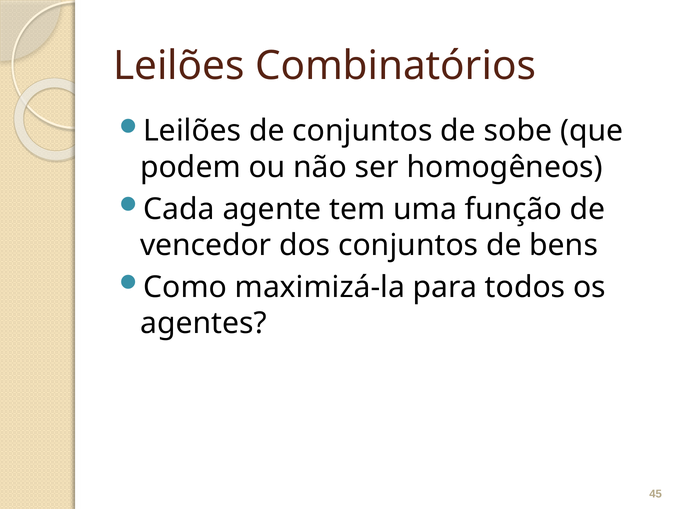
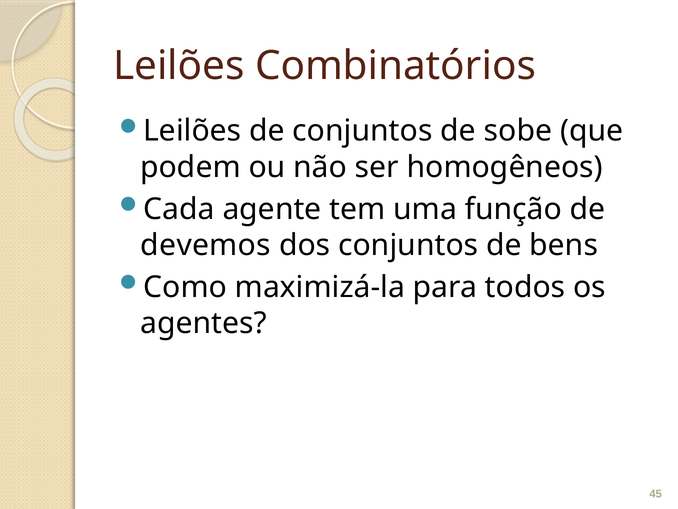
vencedor: vencedor -> devemos (206, 245)
